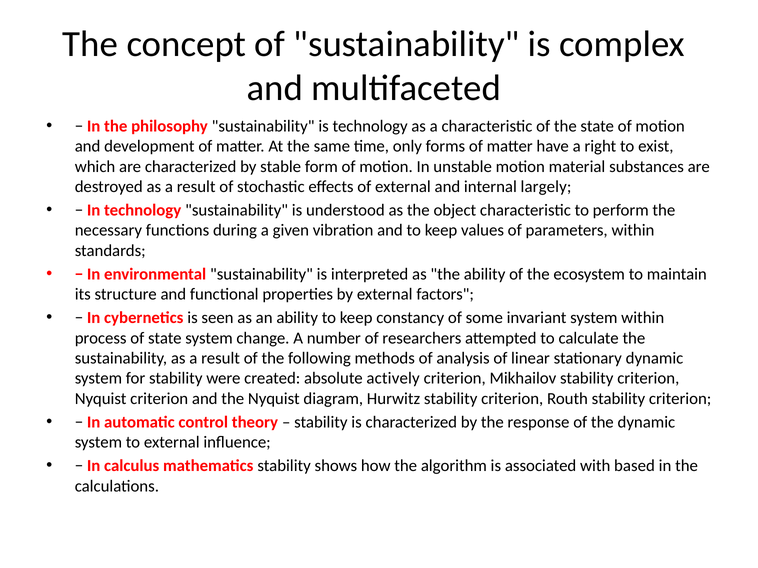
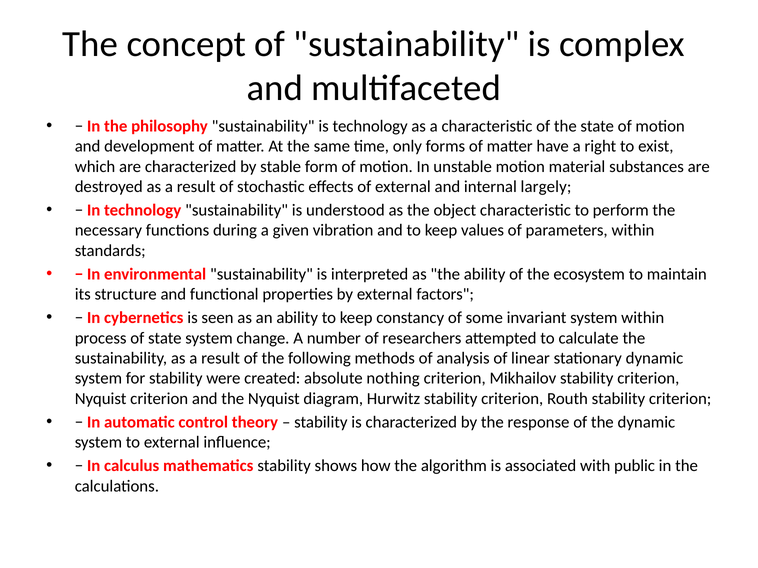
actively: actively -> nothing (393, 379)
based: based -> public (635, 466)
